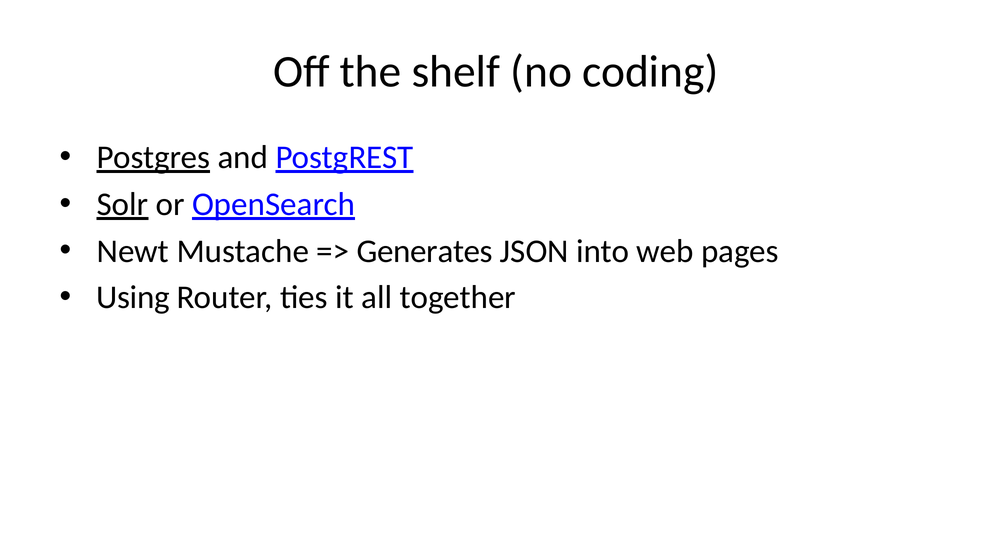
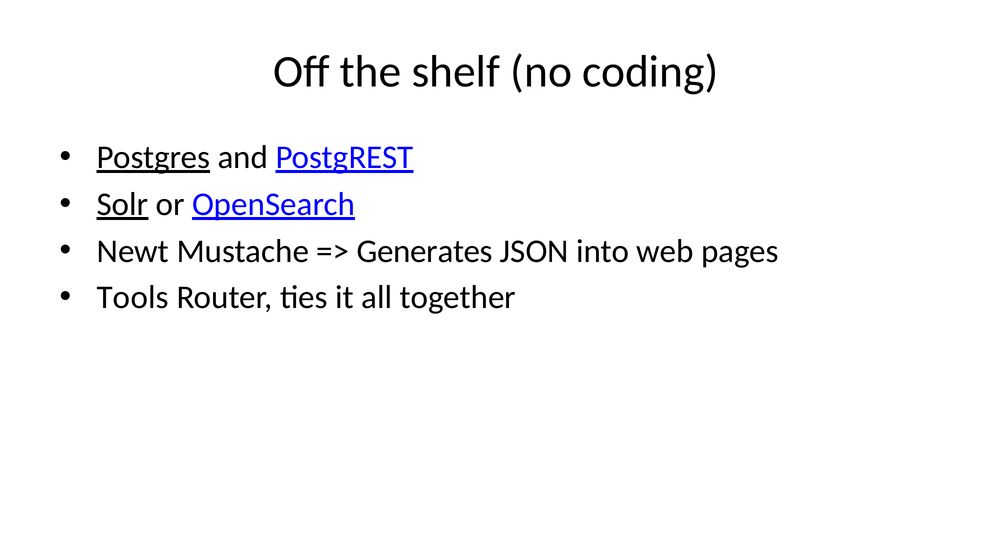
Using: Using -> Tools (133, 298)
